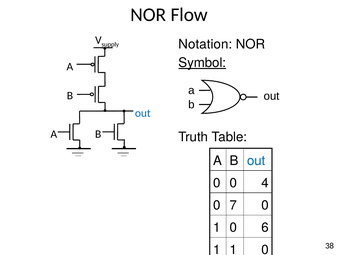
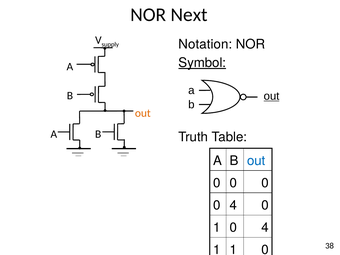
Flow: Flow -> Next (189, 15)
out underline: none -> present (272, 96)
out colour: blue -> orange (143, 113)
4: 4 -> 0 (265, 183)
7: 7 -> 4 (233, 205)
1 0 6: 6 -> 4 (265, 228)
